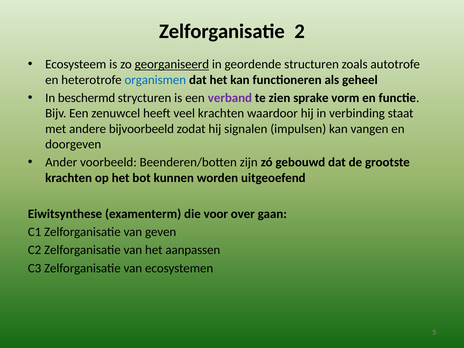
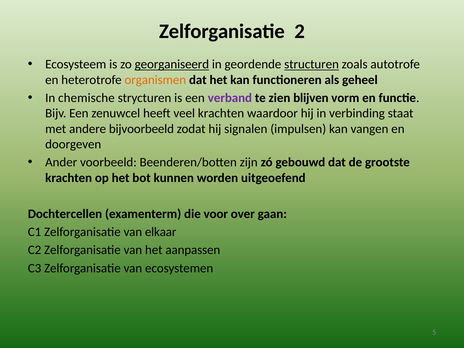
structuren underline: none -> present (312, 64)
organismen colour: blue -> orange (155, 80)
beschermd: beschermd -> chemische (86, 98)
sprake: sprake -> blijven (311, 98)
Eiwitsynthese: Eiwitsynthese -> Dochtercellen (65, 214)
geven: geven -> elkaar (161, 232)
